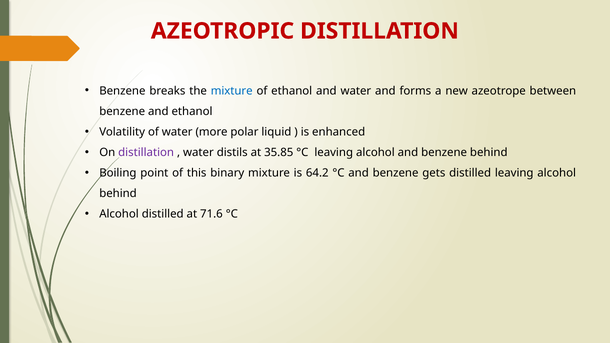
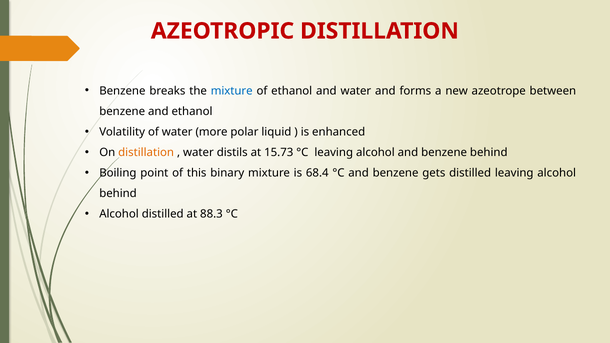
distillation colour: purple -> orange (146, 153)
35.85: 35.85 -> 15.73 (279, 153)
64.2: 64.2 -> 68.4 (317, 173)
71.6: 71.6 -> 88.3 (211, 214)
